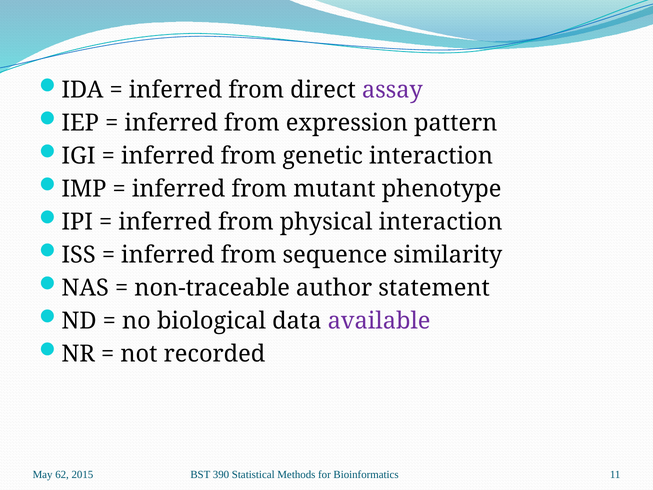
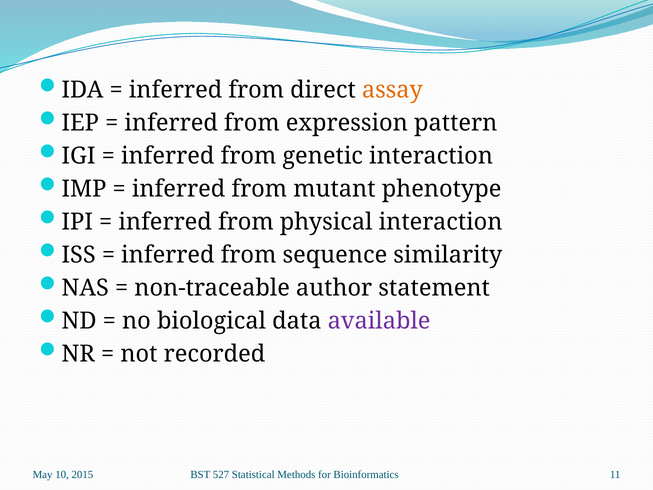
assay colour: purple -> orange (392, 90)
62: 62 -> 10 (62, 474)
390: 390 -> 527 (221, 474)
